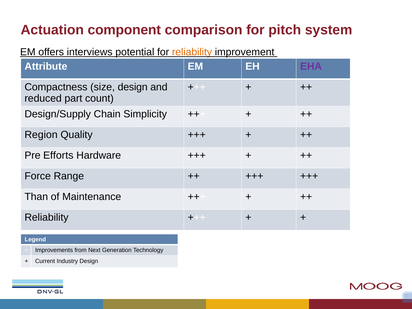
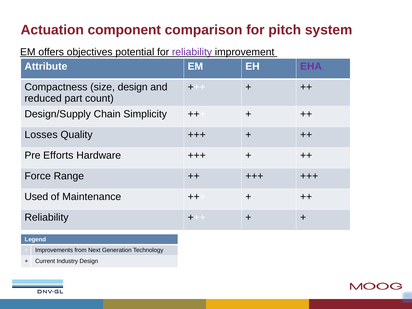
interviews: interviews -> objectives (90, 52)
reliability colour: orange -> purple (192, 52)
Region: Region -> Losses (41, 135)
Than: Than -> Used (36, 197)
